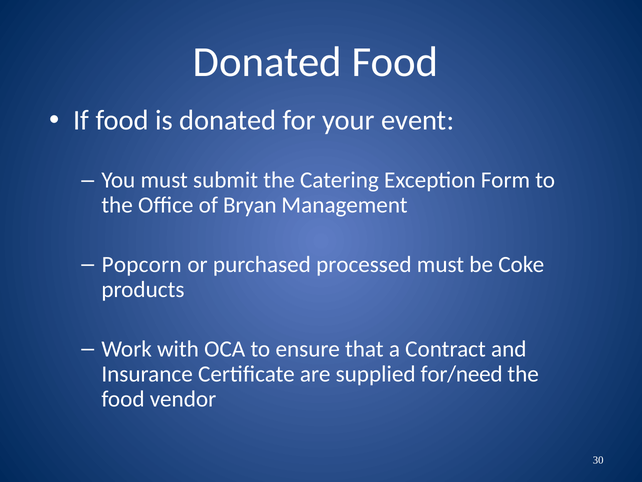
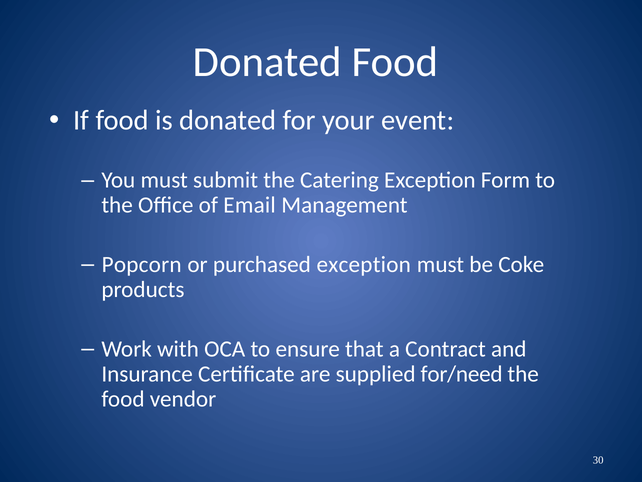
Bryan: Bryan -> Email (250, 205)
purchased processed: processed -> exception (364, 264)
